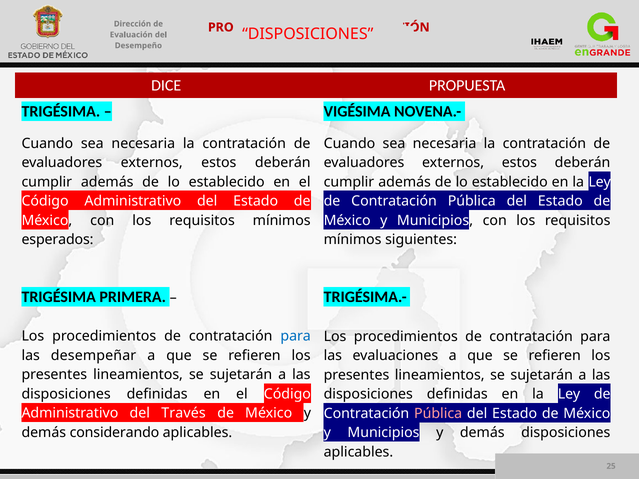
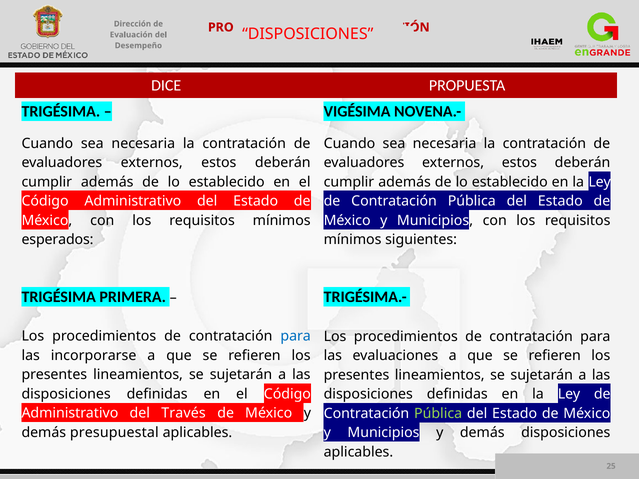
desempeñar: desempeñar -> incorporarse (94, 356)
Pública colour: pink -> light green (438, 414)
considerando: considerando -> presupuestal (114, 433)
